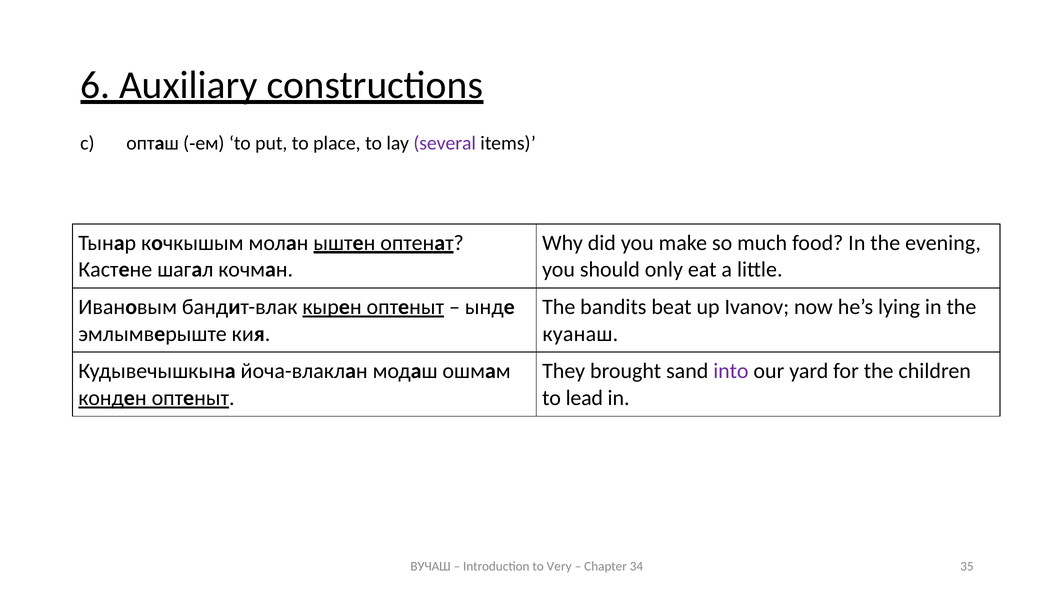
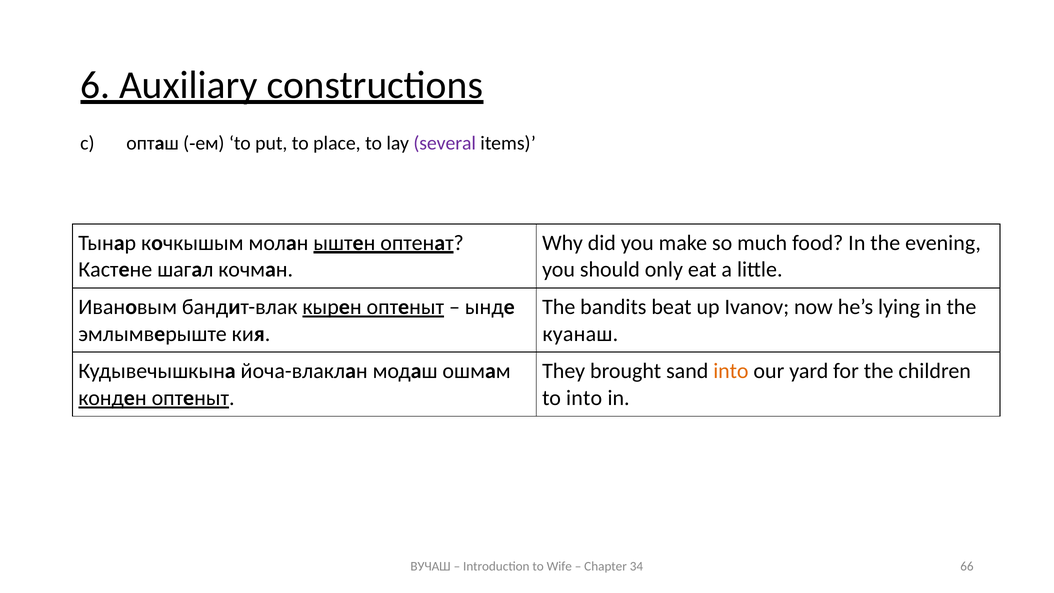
into colour: purple -> orange (731, 371)
to lead: lead -> into (584, 398)
Very: Very -> Wife (559, 566)
35: 35 -> 66 (967, 566)
